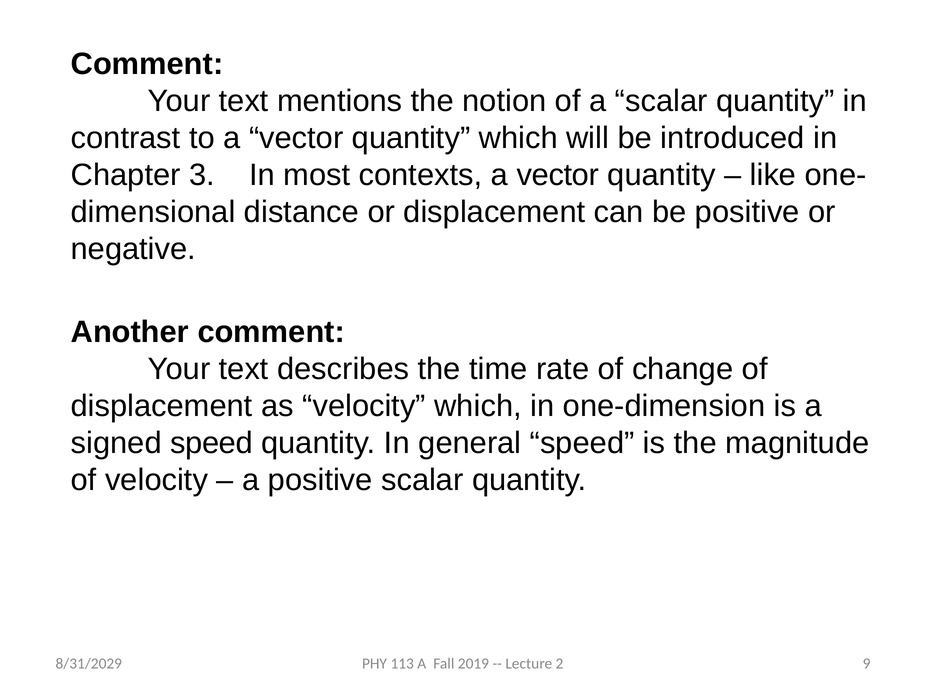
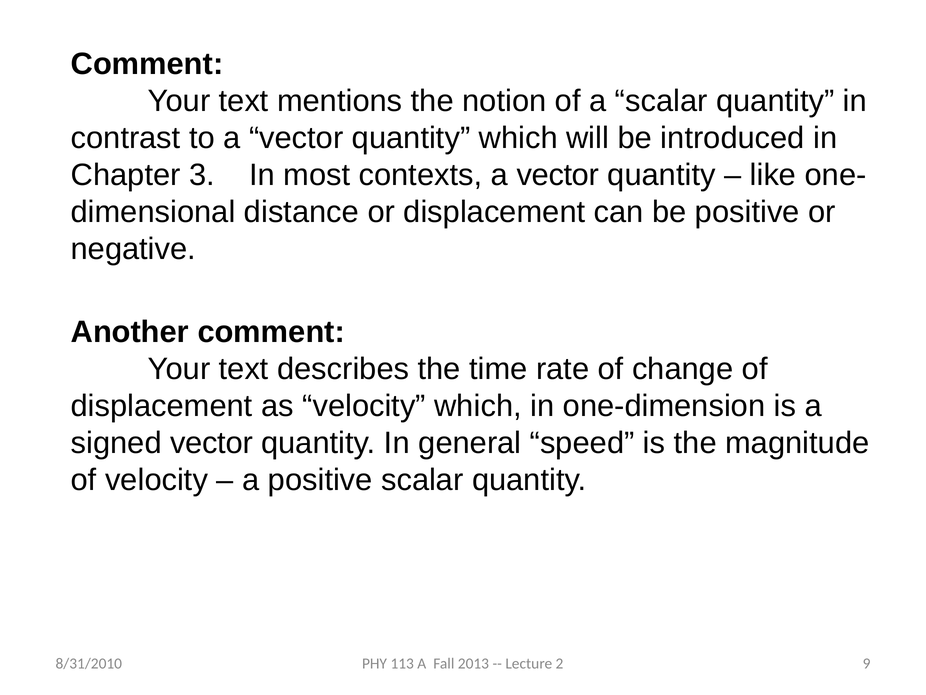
signed speed: speed -> vector (212, 443)
2019: 2019 -> 2013 (473, 663)
8/31/2029: 8/31/2029 -> 8/31/2010 (89, 663)
